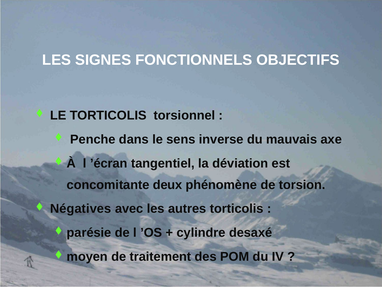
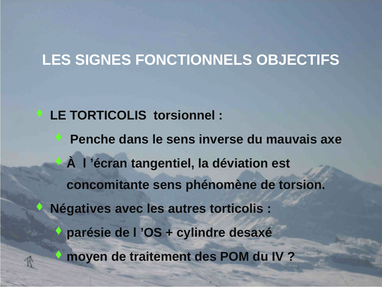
concomitante deux: deux -> sens (167, 184)
